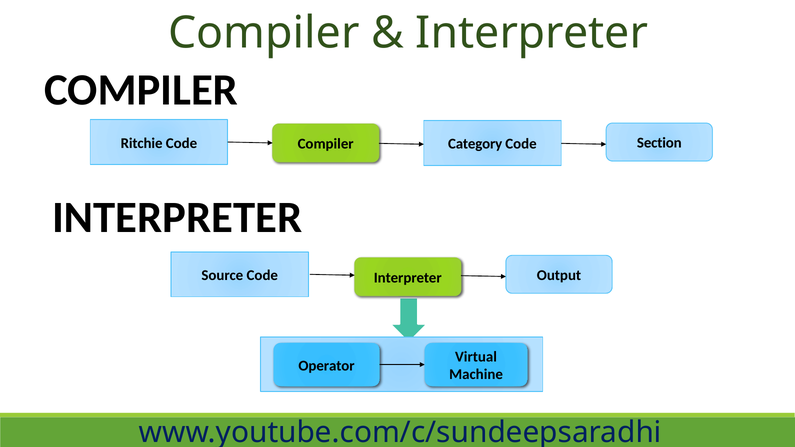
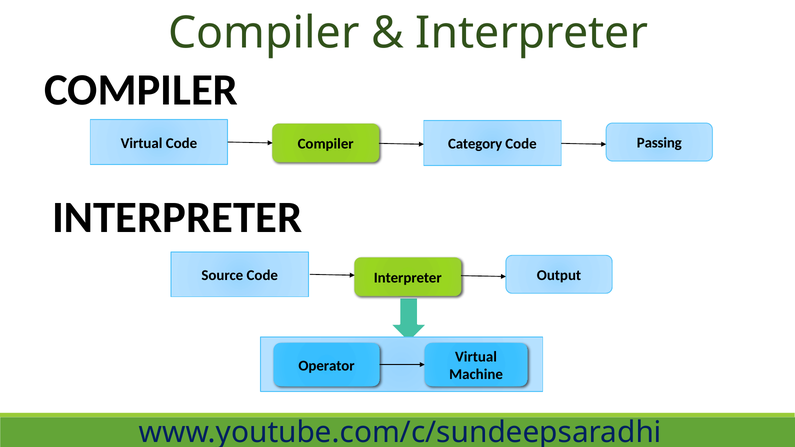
Ritchie: Ritchie -> Virtual (142, 143)
Section: Section -> Passing (659, 143)
